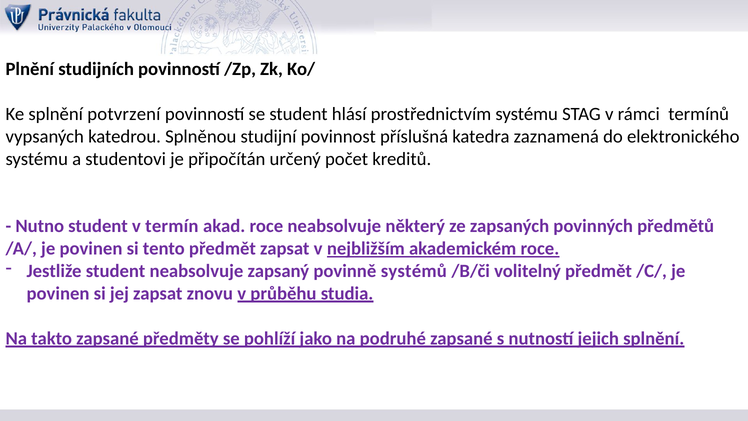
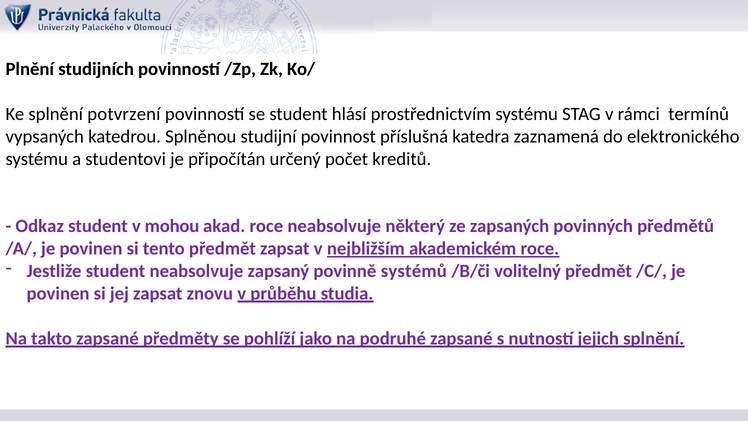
Nutno: Nutno -> Odkaz (40, 226)
termín: termín -> mohou (172, 226)
